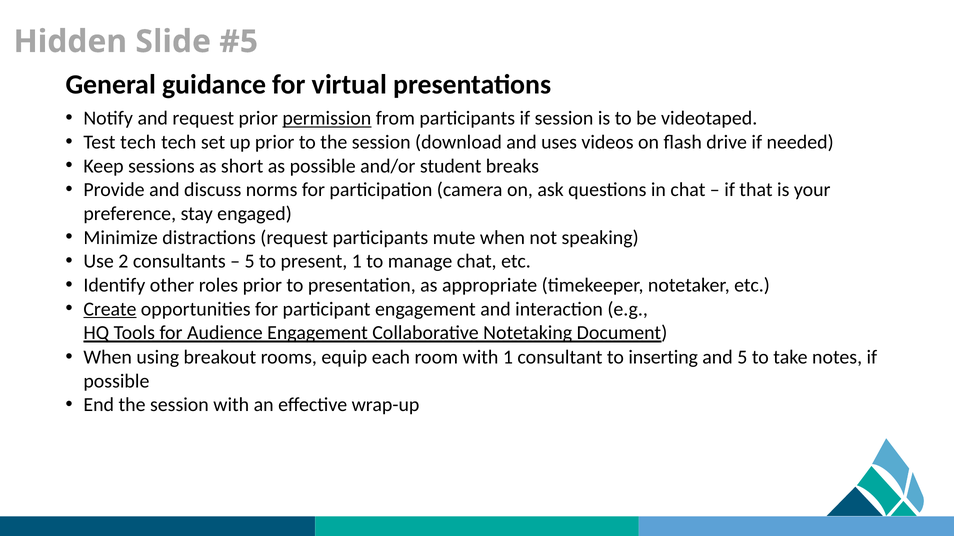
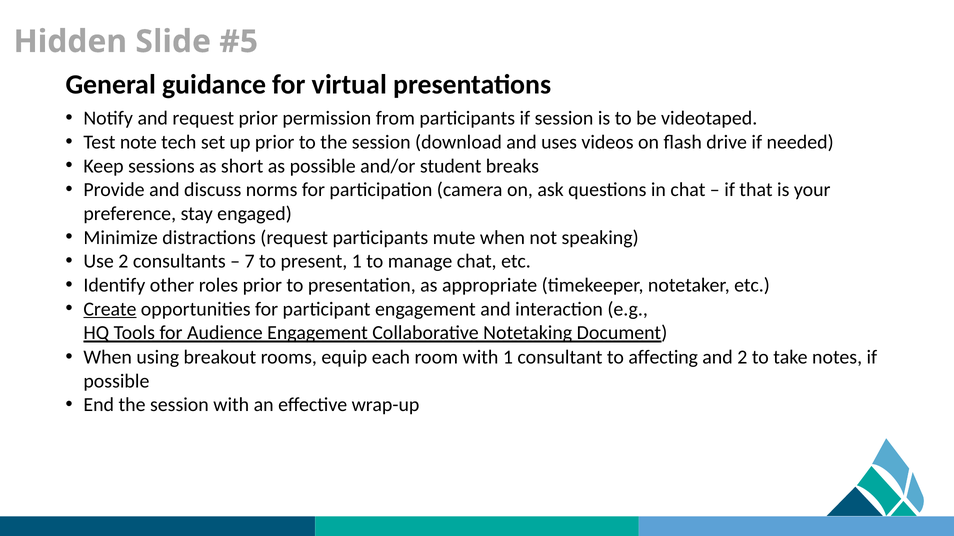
permission underline: present -> none (327, 119)
Test tech: tech -> note (138, 142)
5: 5 -> 7 (250, 262)
inserting: inserting -> affecting (663, 358)
and 5: 5 -> 2 (742, 358)
